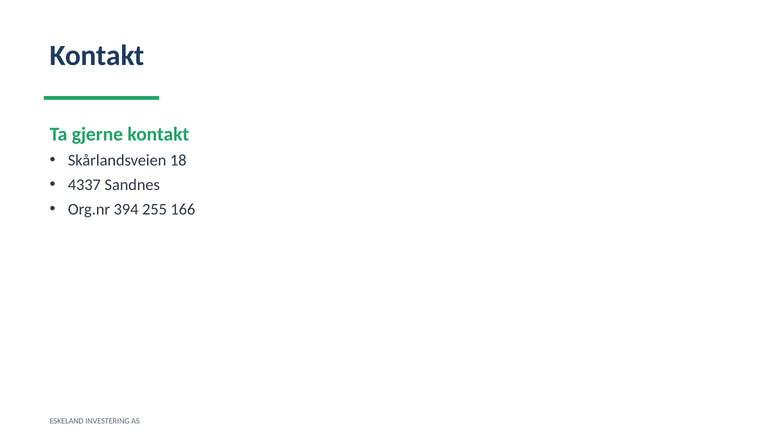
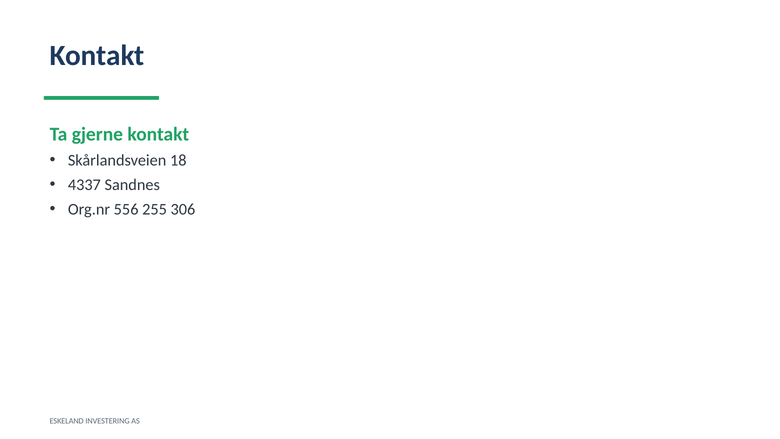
394: 394 -> 556 (126, 209)
166: 166 -> 306 (183, 209)
